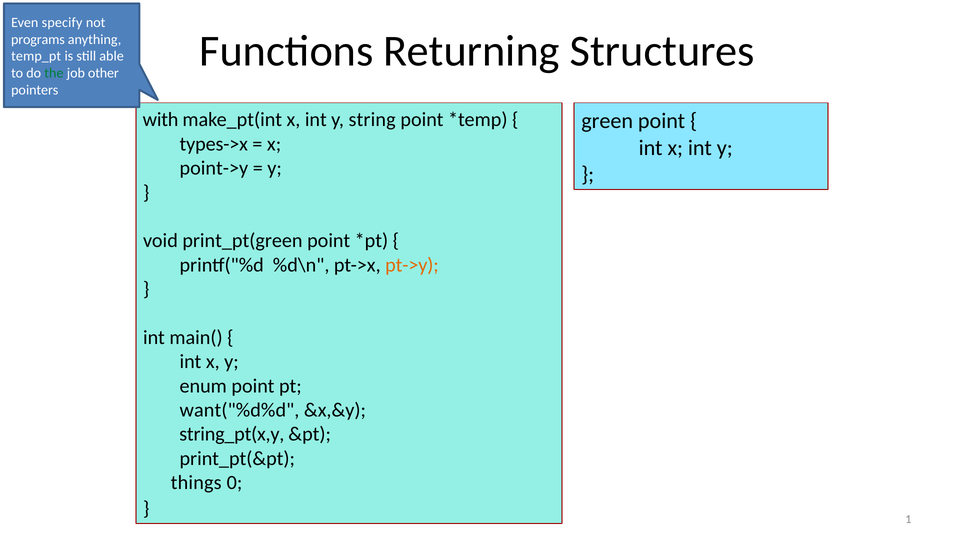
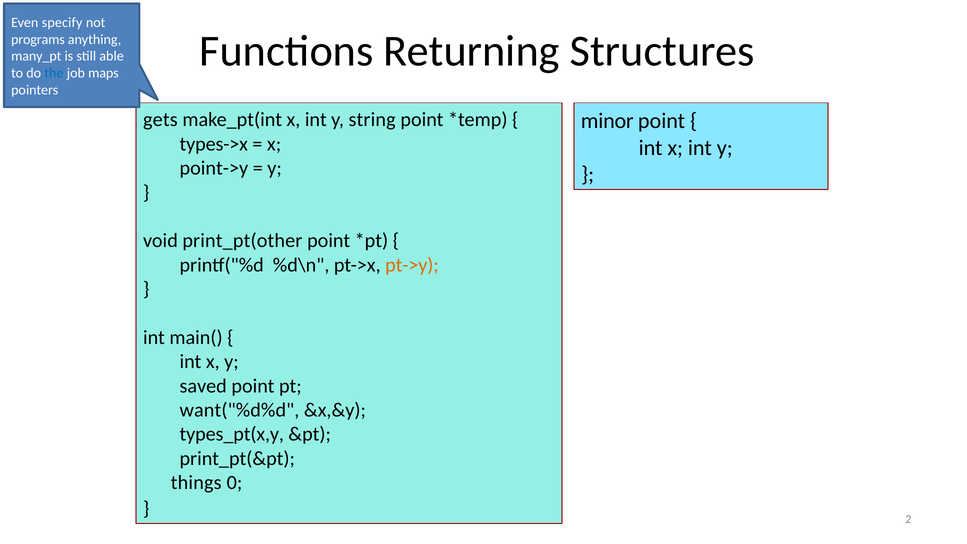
temp_pt: temp_pt -> many_pt (36, 56)
the colour: green -> blue (54, 73)
other: other -> maps (103, 73)
with: with -> gets (160, 120)
green: green -> minor (607, 121)
print_pt(green: print_pt(green -> print_pt(other (242, 241)
enum: enum -> saved (203, 386)
string_pt(x,y: string_pt(x,y -> types_pt(x,y (232, 434)
1: 1 -> 2 (908, 519)
